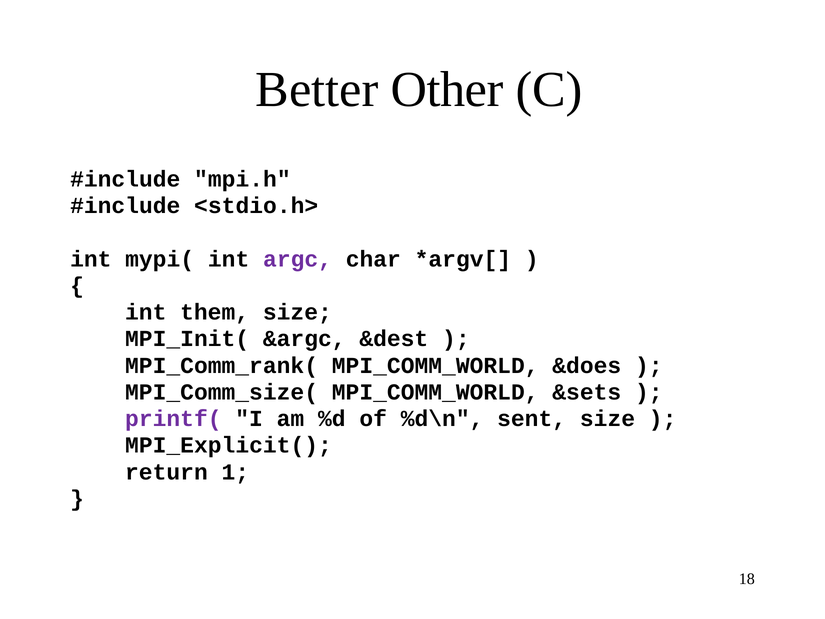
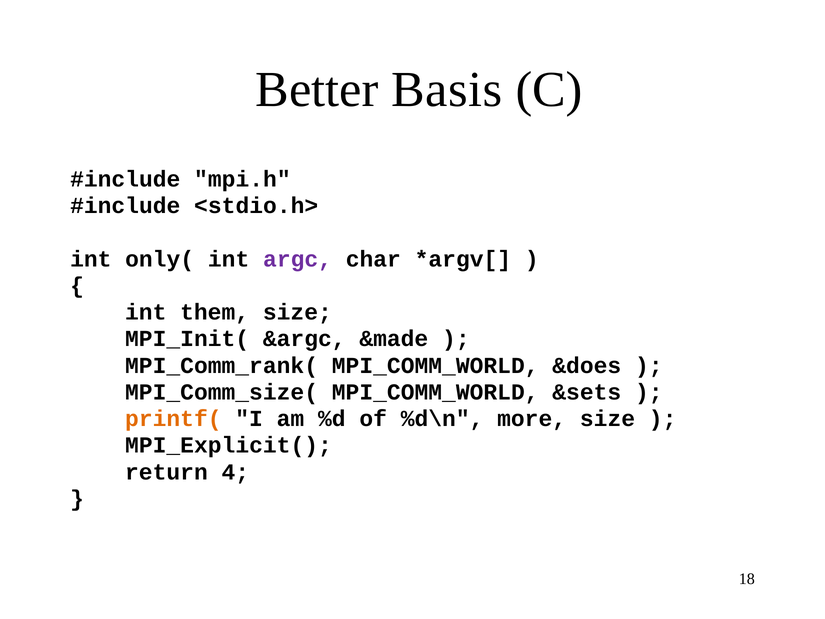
Other: Other -> Basis (447, 89)
mypi(: mypi( -> only( (160, 259)
&dest: &dest -> &made (394, 339)
printf( colour: purple -> orange (173, 419)
sent: sent -> more (532, 419)
1: 1 -> 4 (235, 472)
